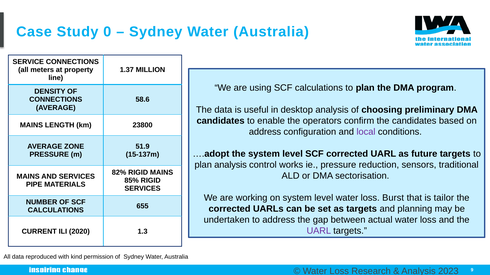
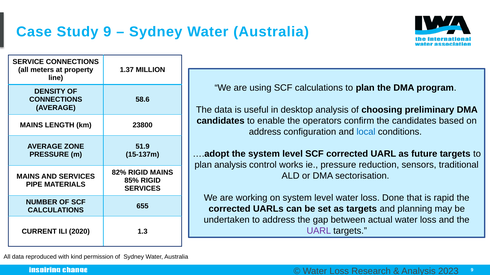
Study 0: 0 -> 9 (107, 32)
local colour: purple -> blue (366, 132)
Burst: Burst -> Done (393, 198)
tailor: tailor -> rapid (444, 198)
